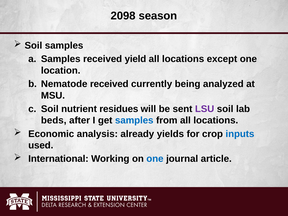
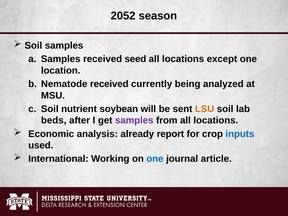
2098: 2098 -> 2052 (123, 16)
yield: yield -> seed (135, 59)
residues: residues -> soybean (119, 109)
LSU colour: purple -> orange (205, 109)
samples colour: blue -> purple (134, 120)
yields: yields -> report (170, 134)
